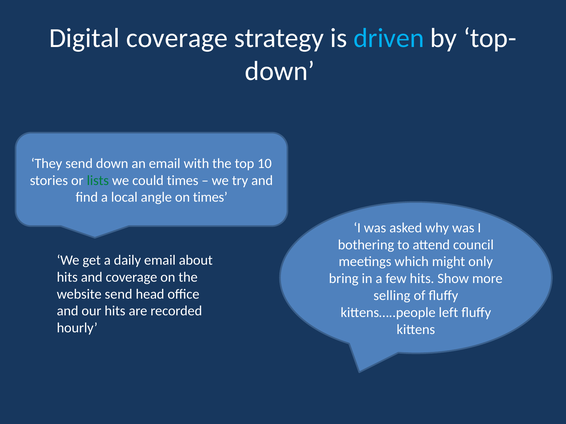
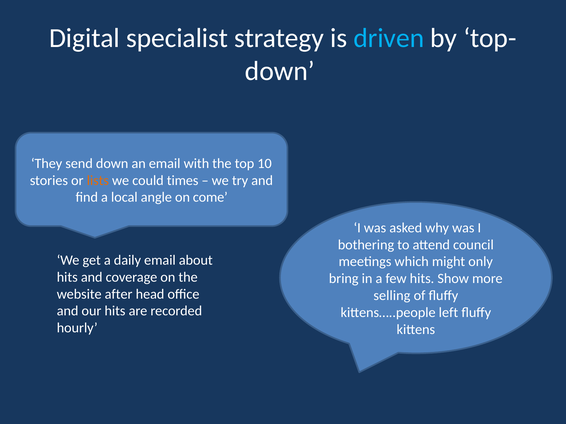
Digital coverage: coverage -> specialist (177, 38)
lists colour: green -> orange (98, 181)
on times: times -> come (210, 198)
website send: send -> after (119, 294)
